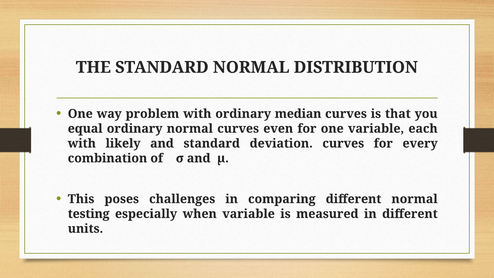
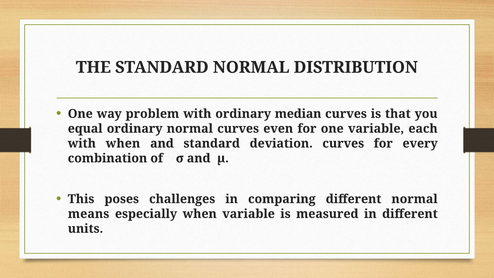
with likely: likely -> when (123, 143)
testing: testing -> means (89, 214)
